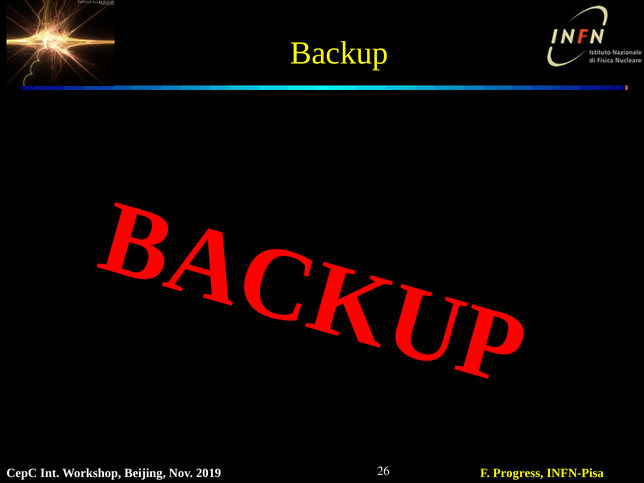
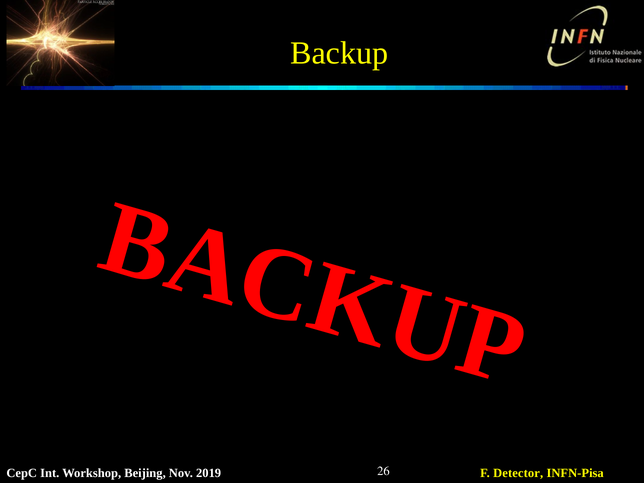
Progress: Progress -> Detector (518, 473)
